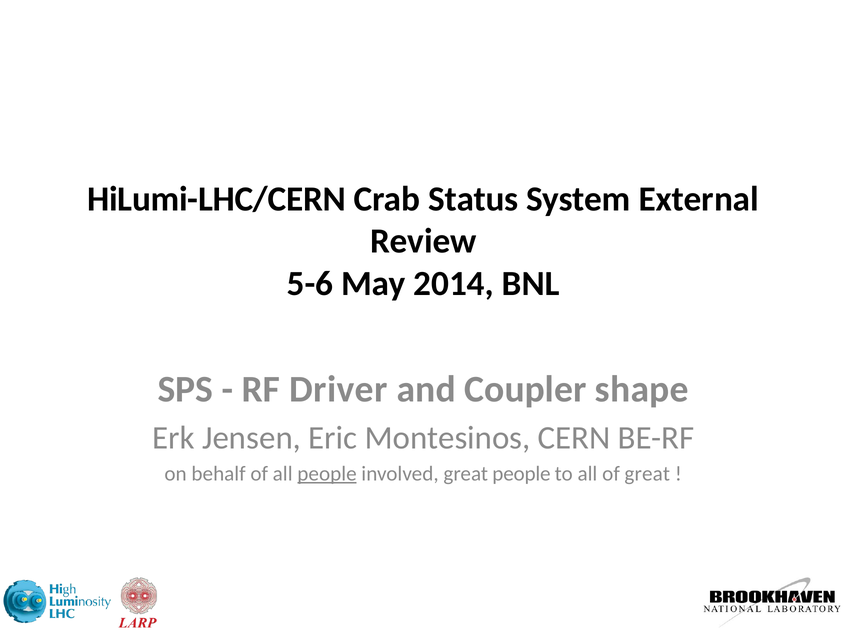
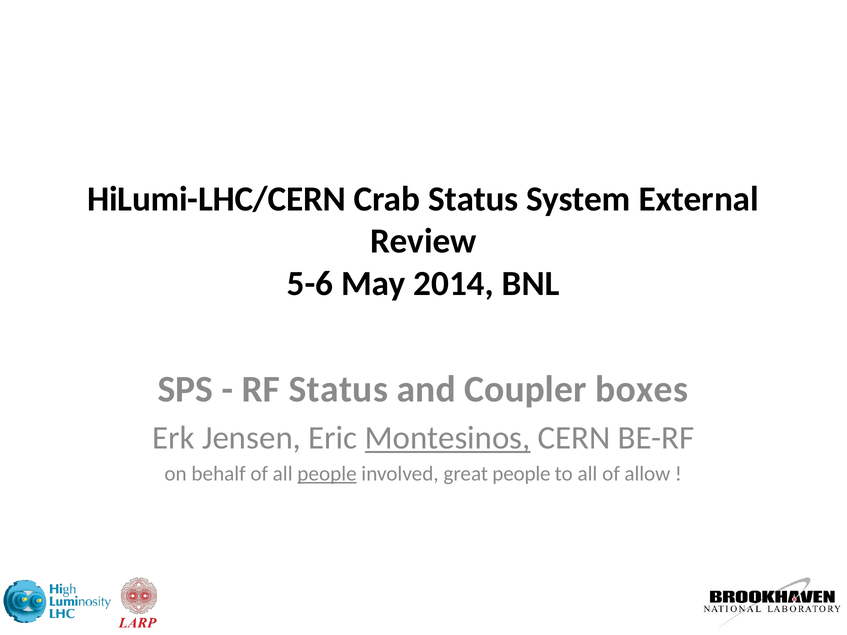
RF Driver: Driver -> Status (338, 389)
shape: shape -> boxes (642, 389)
Montesinos underline: none -> present (448, 438)
of great: great -> allow (647, 474)
